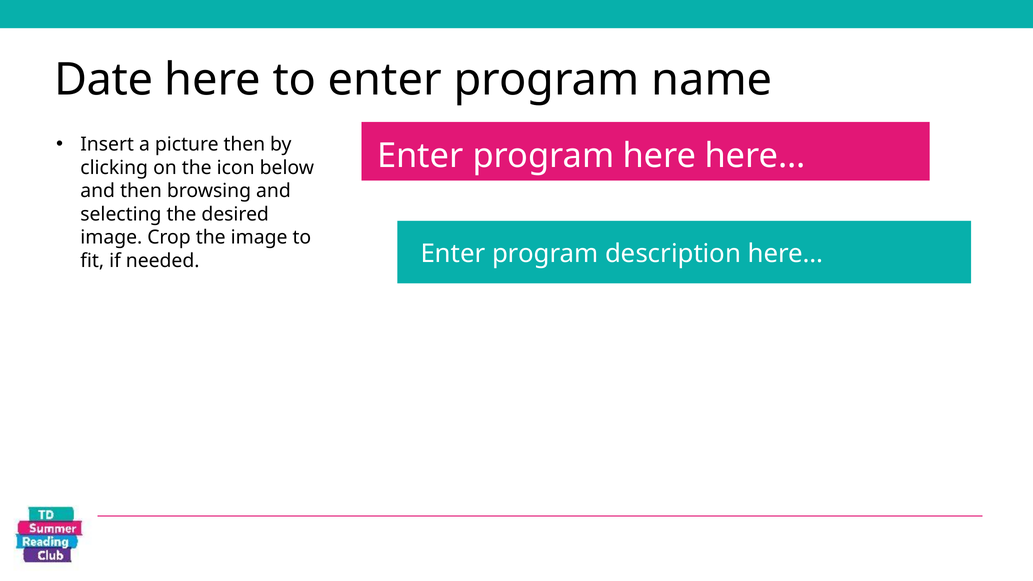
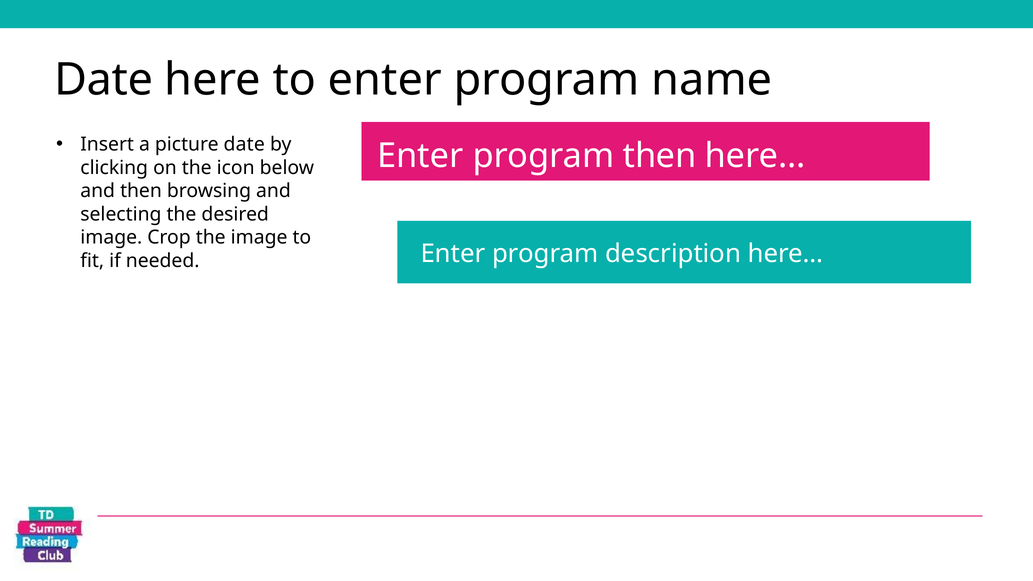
picture then: then -> date (244, 145)
program here: here -> then (660, 156)
